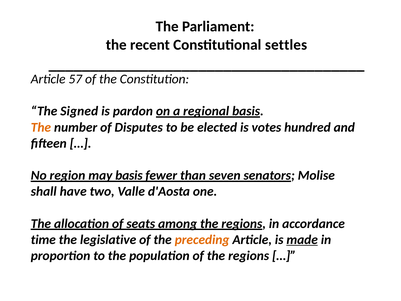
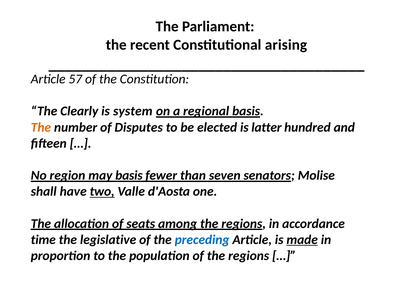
settles: settles -> arising (286, 45)
Signed: Signed -> Clearly (79, 111)
pardon: pardon -> system (133, 111)
votes: votes -> latter (266, 127)
two underline: none -> present (102, 191)
preceding colour: orange -> blue (202, 239)
